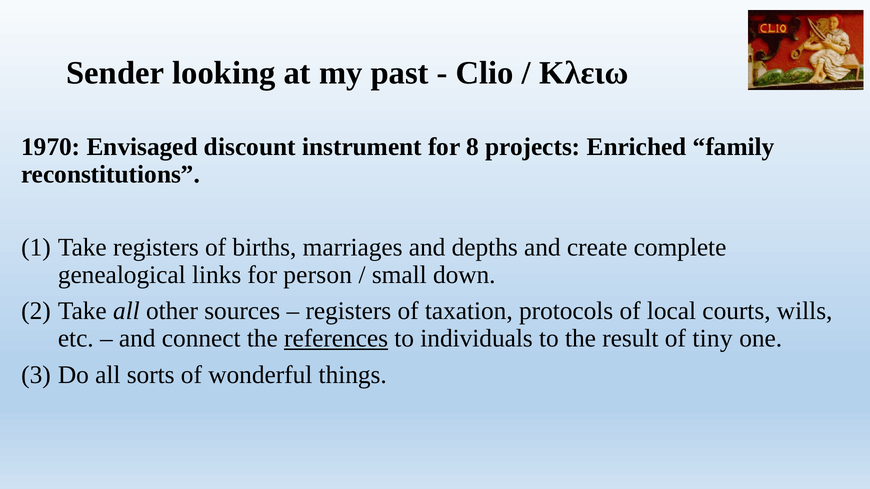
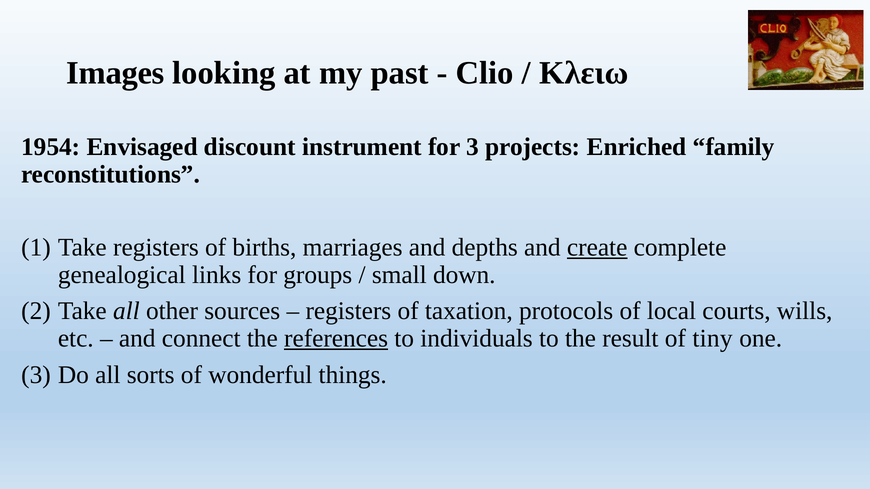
Sender: Sender -> Images (115, 73)
1970: 1970 -> 1954 (51, 147)
for 8: 8 -> 3 (473, 147)
create underline: none -> present (597, 247)
person: person -> groups (318, 275)
